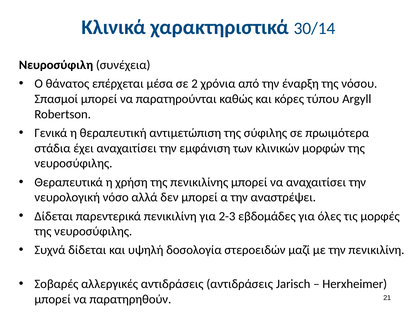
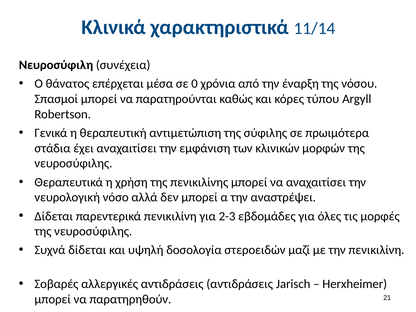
30/14: 30/14 -> 11/14 (314, 29)
2: 2 -> 0 (194, 84)
